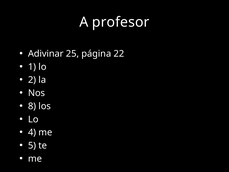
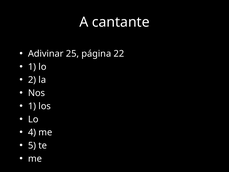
profesor: profesor -> cantante (121, 22)
8: 8 -> 1 (32, 106)
